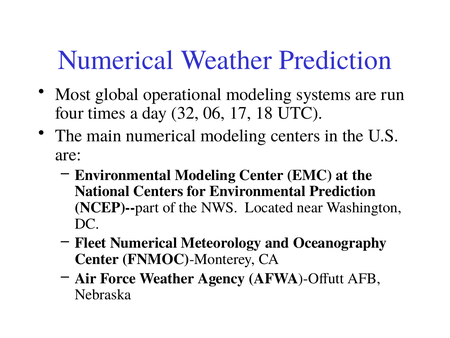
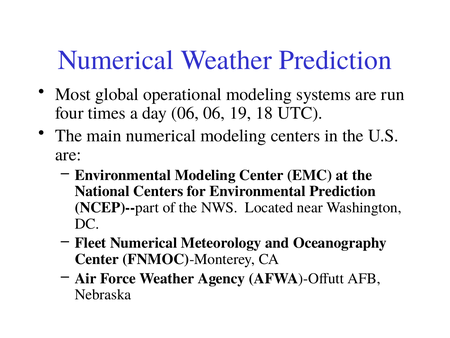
day 32: 32 -> 06 (185, 113)
17: 17 -> 19 (240, 113)
